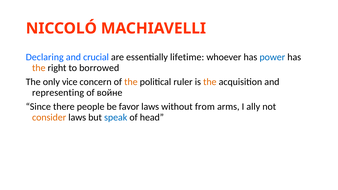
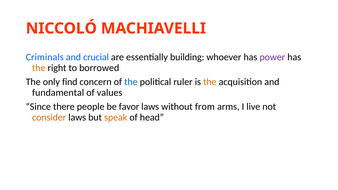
Declaring: Declaring -> Criminals (45, 57)
lifetime: lifetime -> building (187, 57)
power colour: blue -> purple (272, 57)
vice: vice -> find (70, 82)
the colour: orange -> blue (131, 82)
representing: representing -> fundamental (58, 93)
войне: войне -> values (110, 93)
ally: ally -> live (253, 107)
speak colour: blue -> orange (116, 117)
